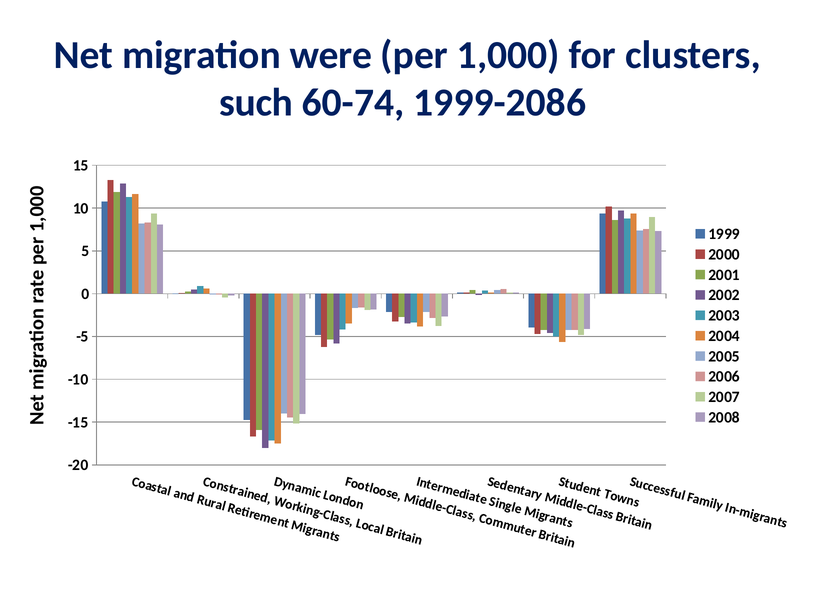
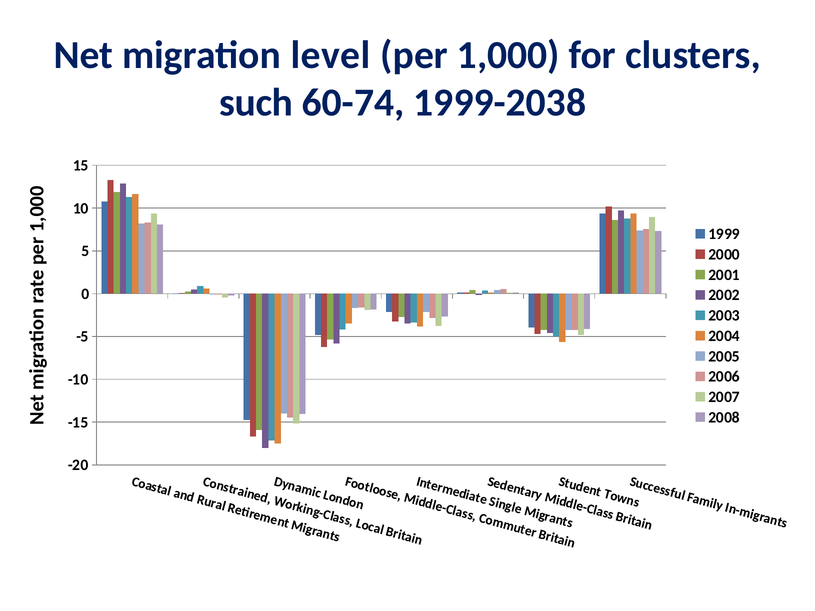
were: were -> level (330, 55)
1999-2086: 1999-2086 -> 1999-2038 (500, 103)
